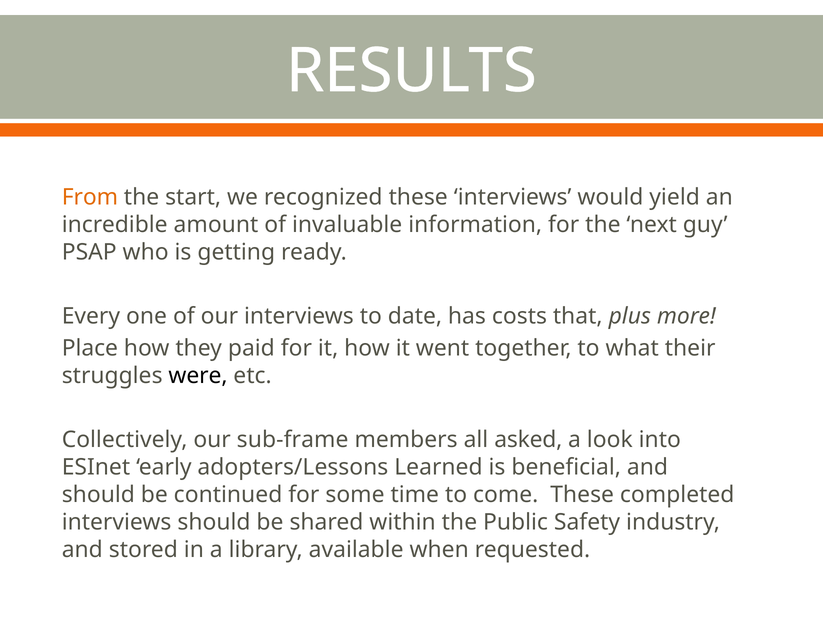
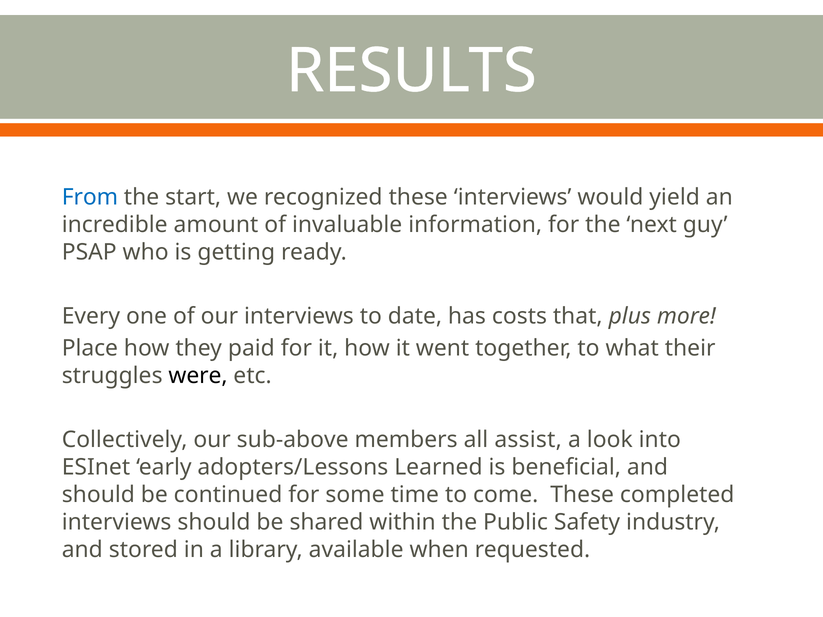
From colour: orange -> blue (90, 198)
sub-frame: sub-frame -> sub-above (293, 440)
asked: asked -> assist (528, 440)
